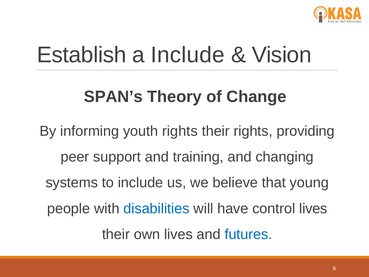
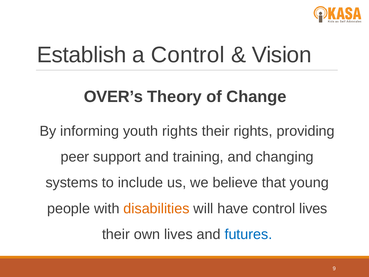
a Include: Include -> Control (188, 55)
SPAN’s: SPAN’s -> OVER’s (113, 97)
disabilities colour: blue -> orange (156, 208)
